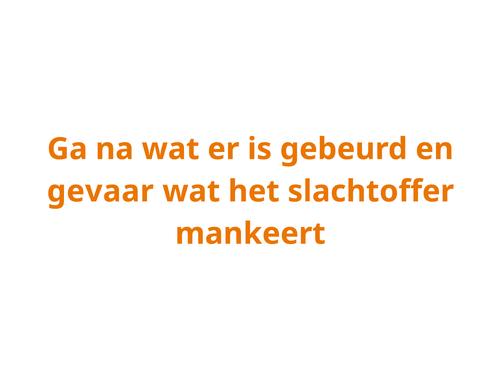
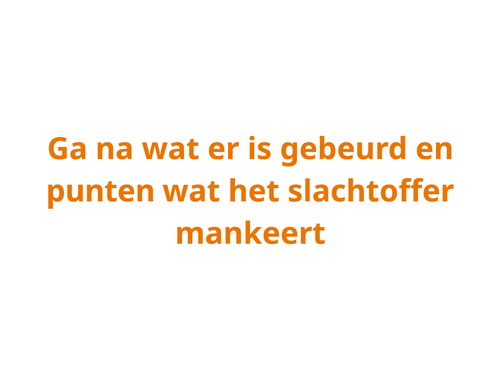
gevaar: gevaar -> punten (101, 191)
